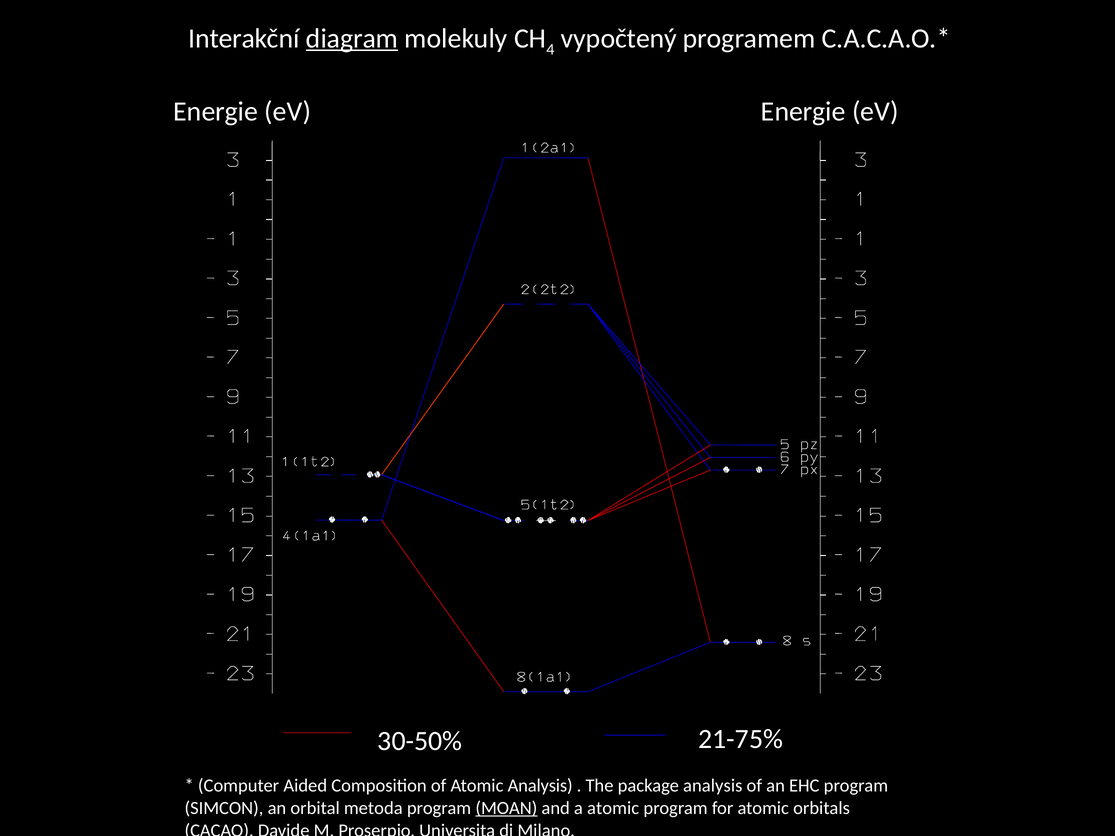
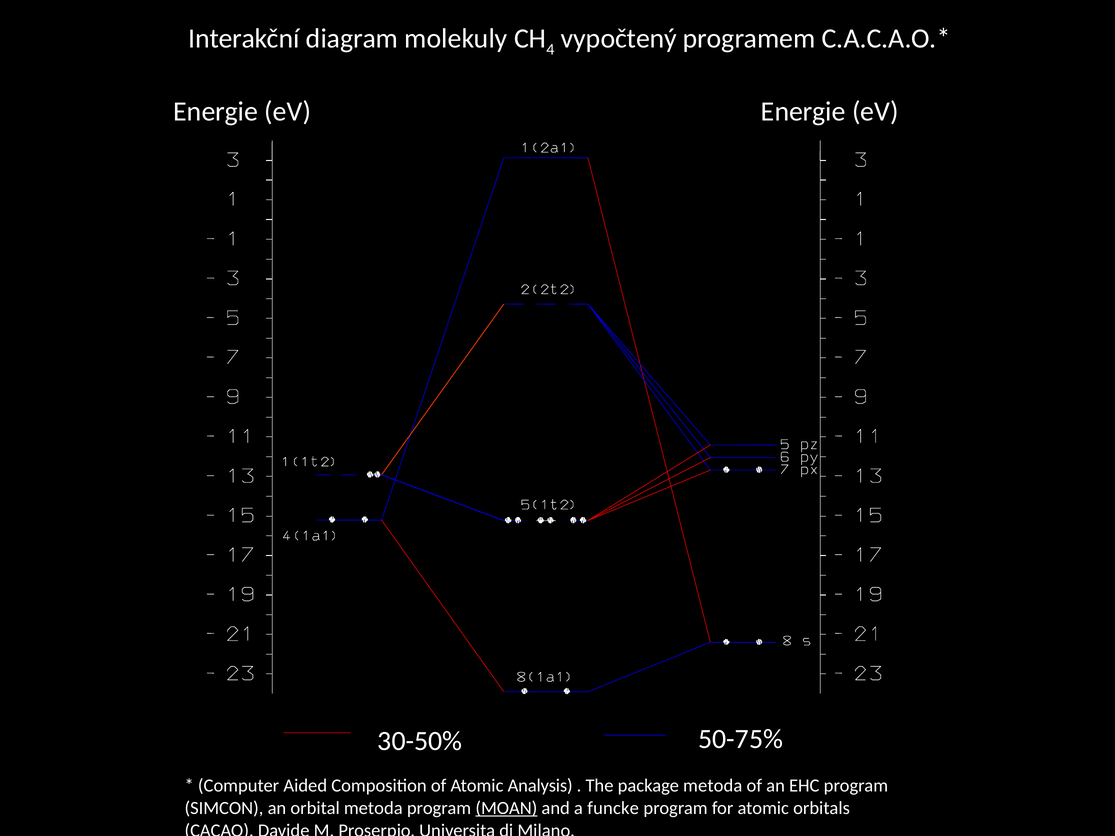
diagram underline: present -> none (352, 38)
21-75%: 21-75% -> 50-75% (741, 739)
package analysis: analysis -> metoda (713, 786)
a atomic: atomic -> funcke (613, 808)
